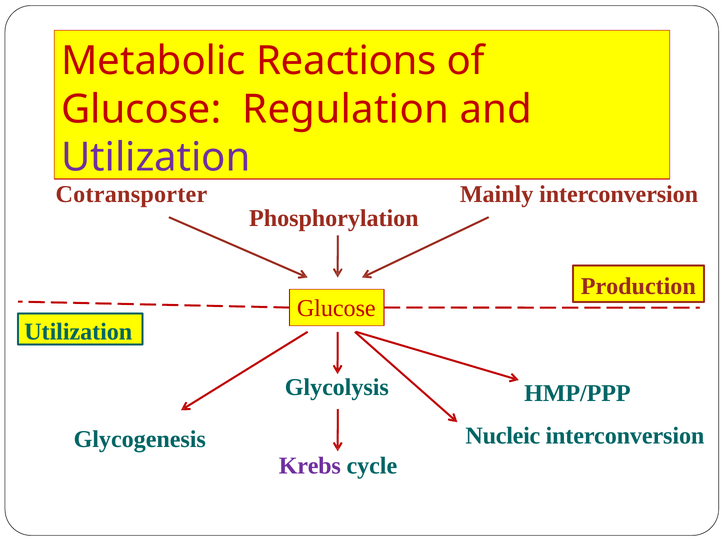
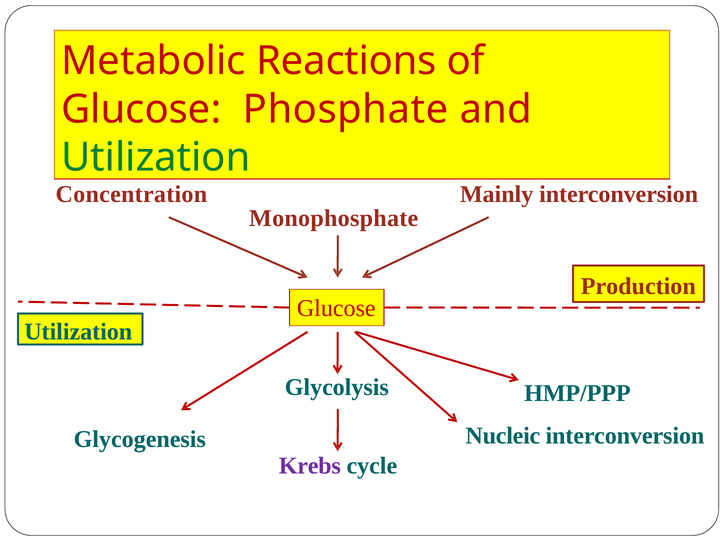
Regulation: Regulation -> Phosphate (346, 109)
Utilization colour: purple -> green (156, 158)
Cotransporter: Cotransporter -> Concentration (131, 194)
Phosphorylation: Phosphorylation -> Monophosphate (334, 218)
